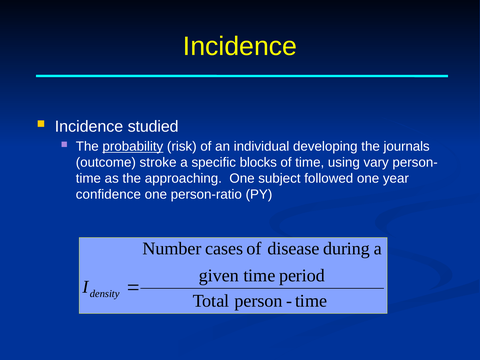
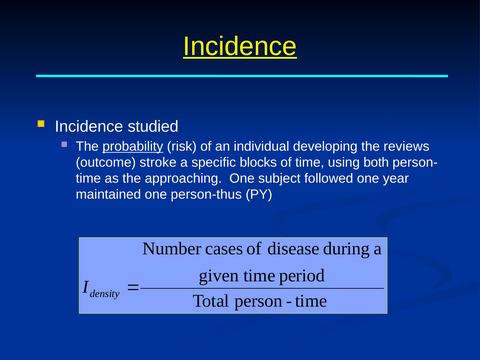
Incidence underline: none -> present (240, 46)
journals: journals -> reviews (407, 147)
vary: vary -> both (376, 163)
confidence: confidence -> maintained (108, 195)
person-ratio: person-ratio -> person-thus (206, 195)
